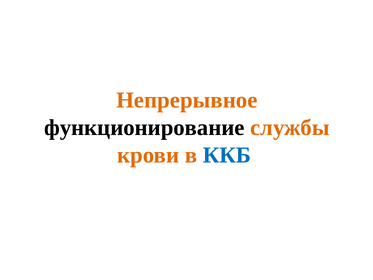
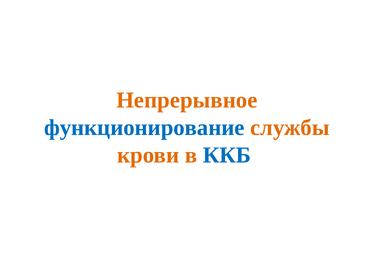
функционирование colour: black -> blue (144, 127)
